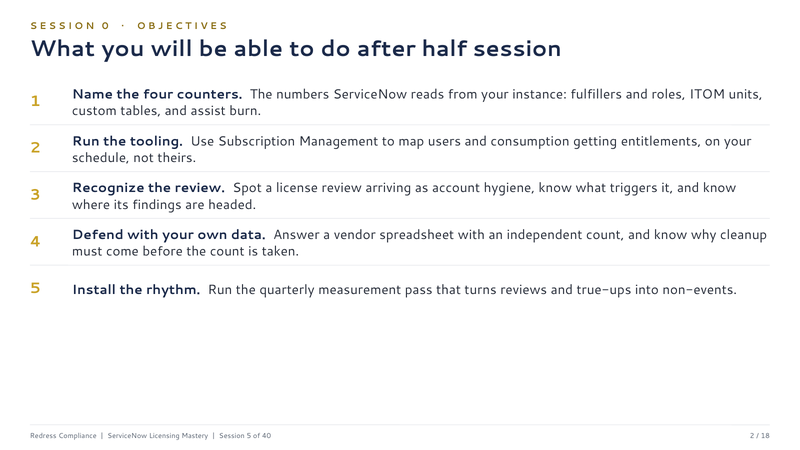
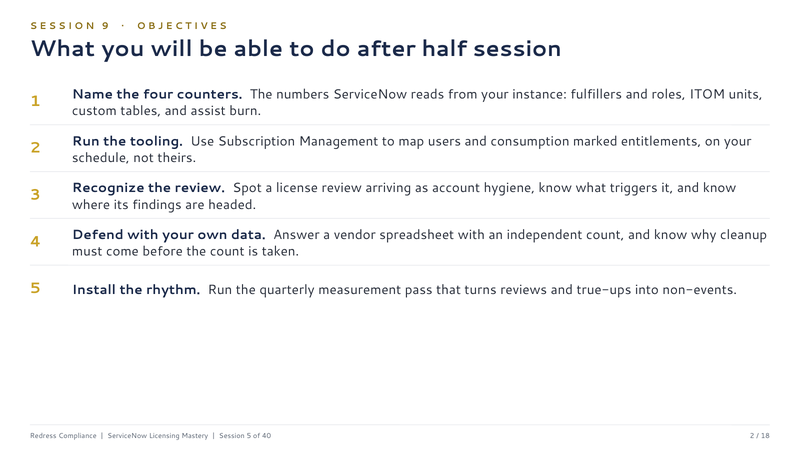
0: 0 -> 9 (105, 26)
getting: getting -> marked (595, 141)
